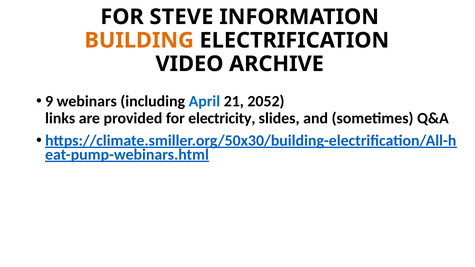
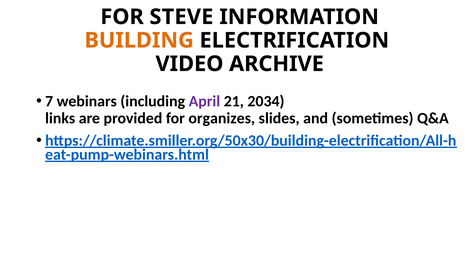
9: 9 -> 7 (49, 101)
April colour: blue -> purple (204, 101)
2052: 2052 -> 2034 (266, 101)
electricity: electricity -> organizes (222, 118)
